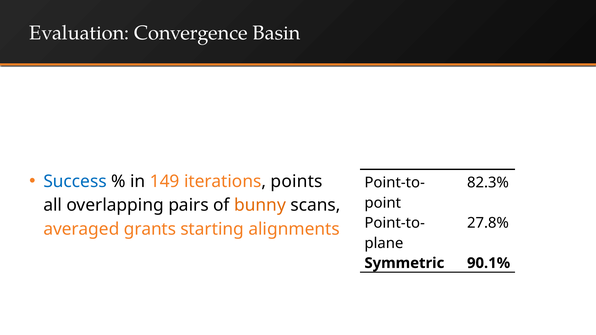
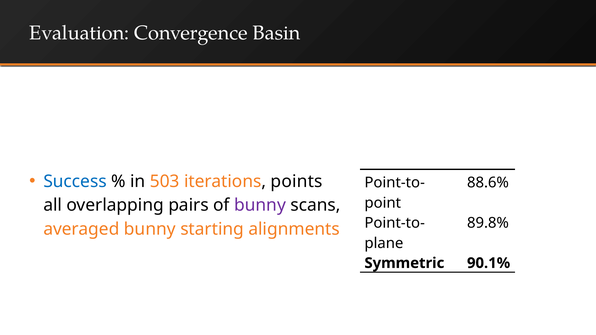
149: 149 -> 503 (165, 182)
82.3%: 82.3% -> 88.6% (488, 183)
bunny colour: orange -> purple (260, 205)
27.8%: 27.8% -> 89.8% (488, 223)
averaged grants: grants -> bunny (150, 229)
